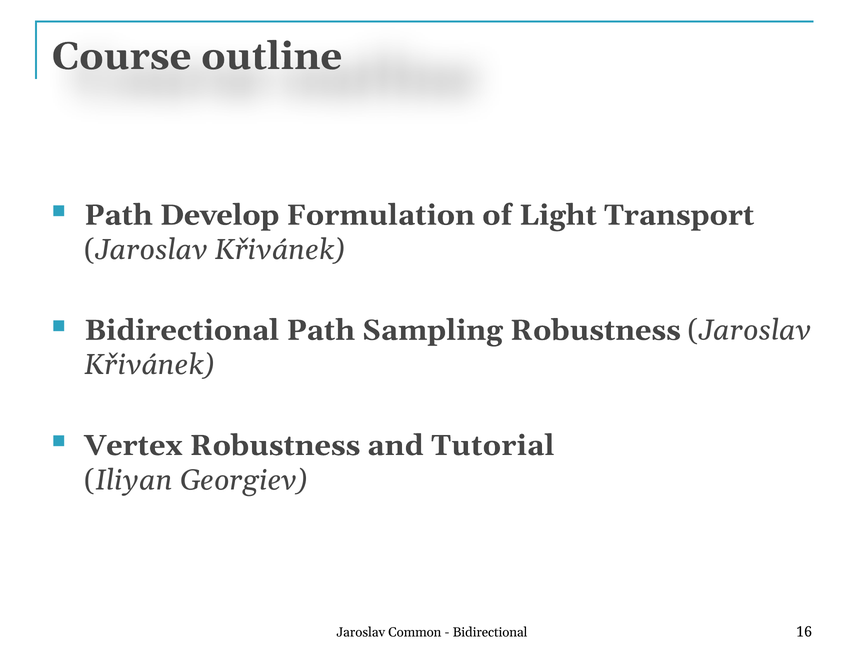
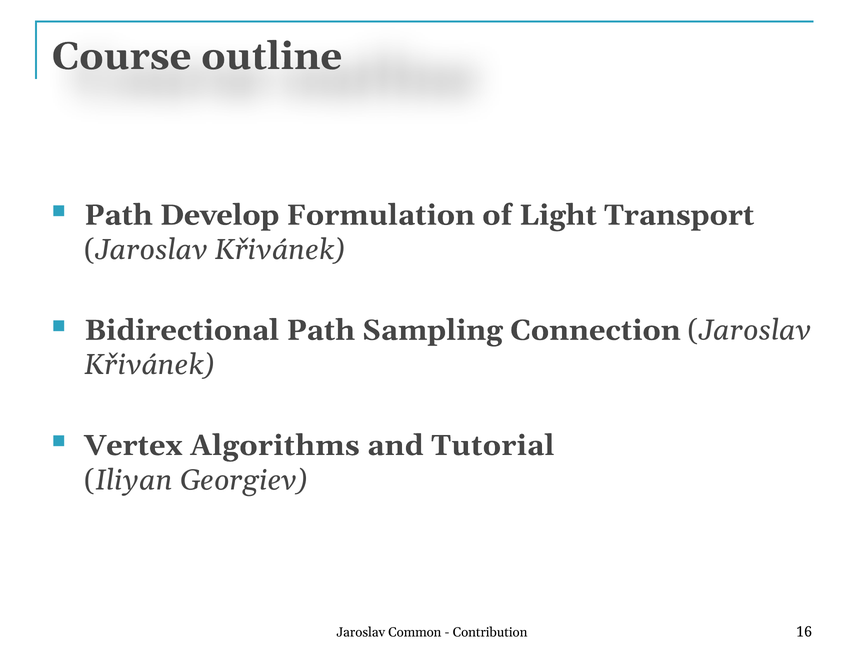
Sampling Robustness: Robustness -> Connection (595, 330)
Vertex Robustness: Robustness -> Algorithms (275, 445)
Bidirectional: Bidirectional -> Contribution (490, 632)
